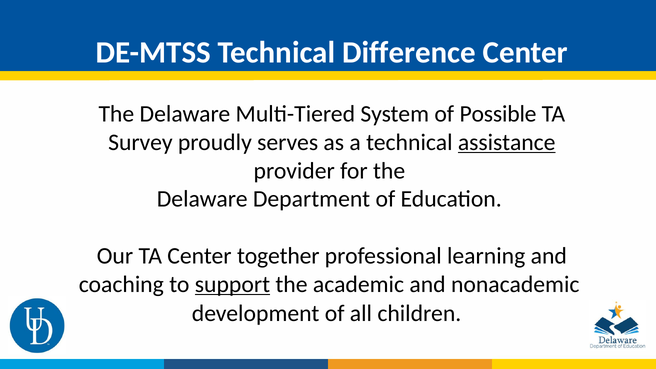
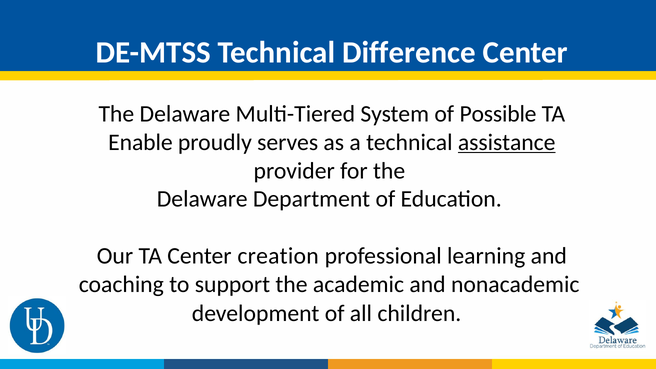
Survey: Survey -> Enable (140, 142)
together: together -> creation (278, 256)
support underline: present -> none (232, 284)
